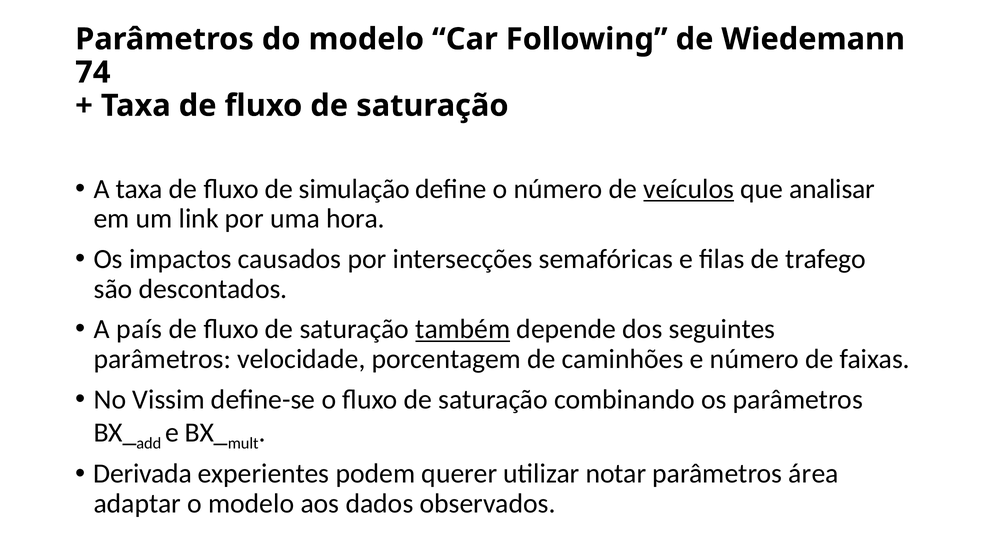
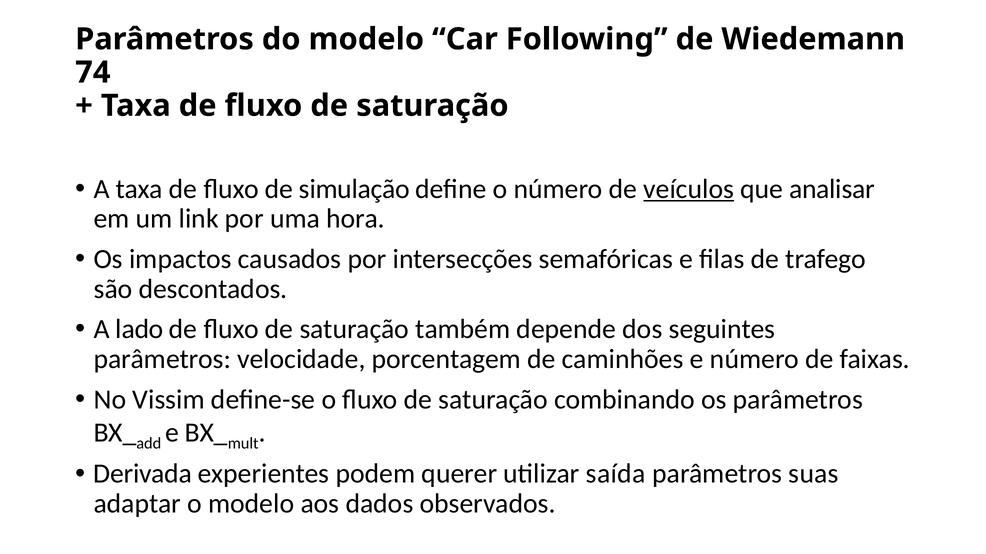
país: país -> lado (139, 330)
também underline: present -> none (463, 330)
notar: notar -> saída (616, 474)
área: área -> suas (814, 474)
